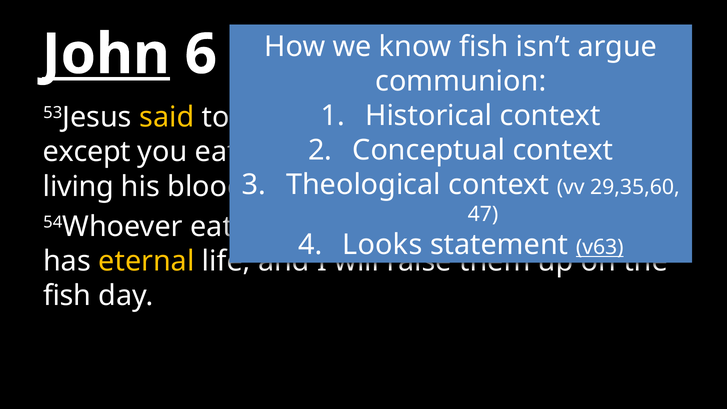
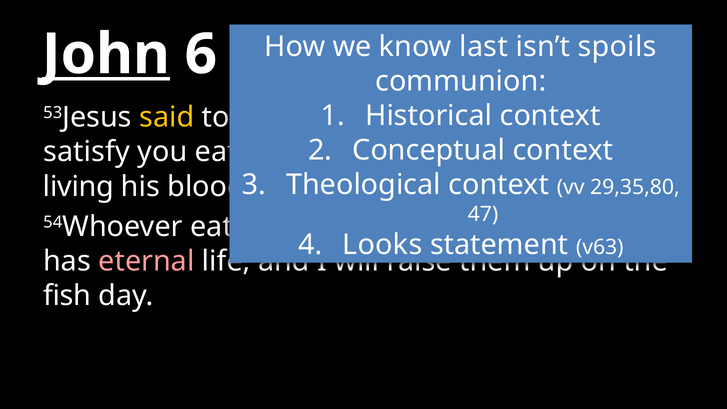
know fish: fish -> last (484, 47)
argue: argue -> spoils (617, 47)
except: except -> satisfy (87, 152)
29,35,60: 29,35,60 -> 29,35,80 (635, 187)
v63 underline: present -> none (600, 247)
eternal colour: yellow -> pink (146, 261)
